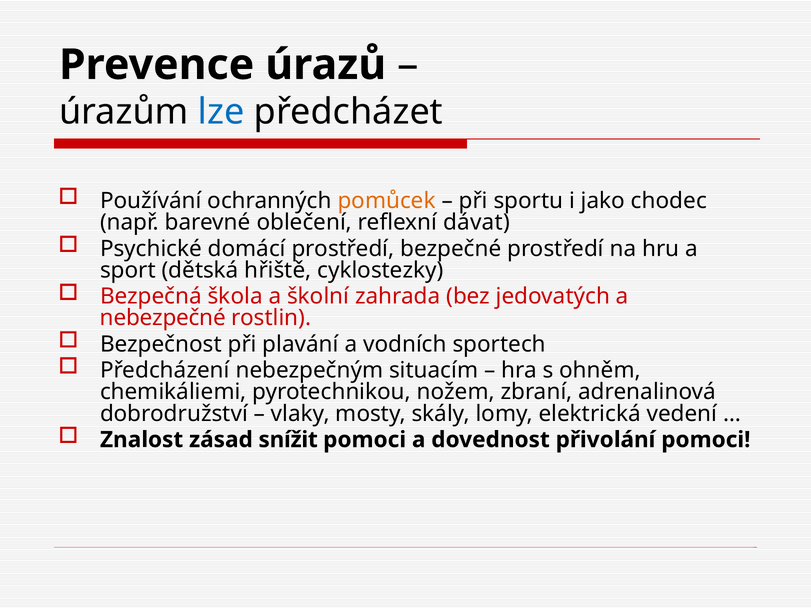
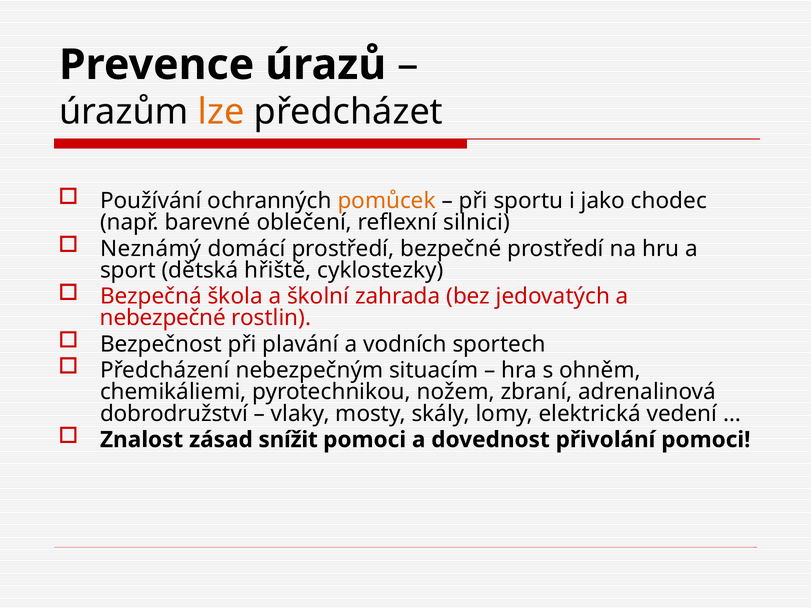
lze colour: blue -> orange (221, 112)
dávat: dávat -> silnici (477, 223)
Psychické: Psychické -> Neznámý (151, 249)
